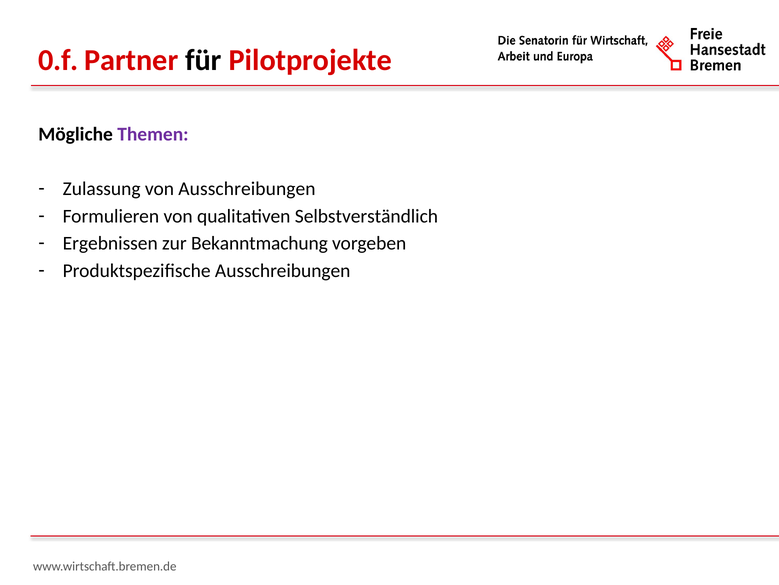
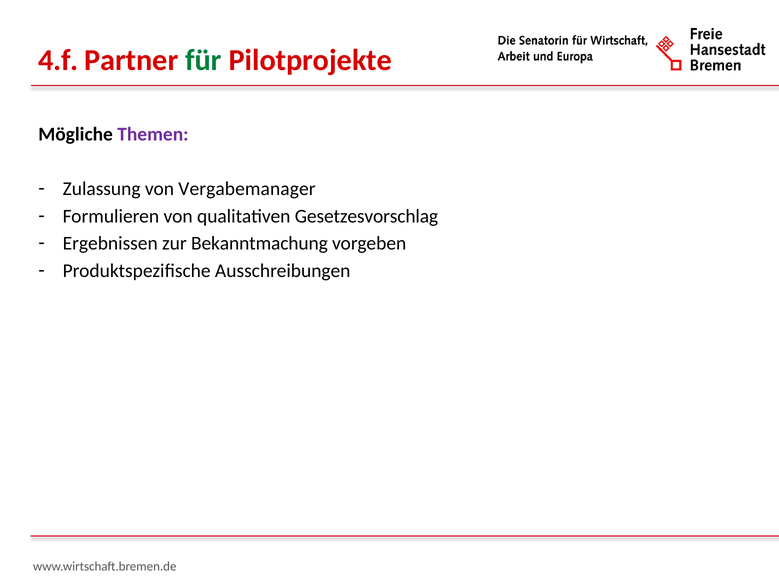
0.f: 0.f -> 4.f (58, 60)
für colour: black -> green (203, 60)
von Ausschreibungen: Ausschreibungen -> Vergabemanager (247, 189)
Selbstverständlich: Selbstverständlich -> Gesetzesvorschlag (367, 216)
